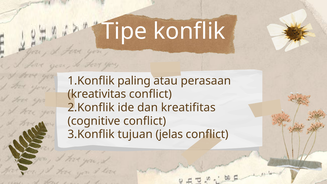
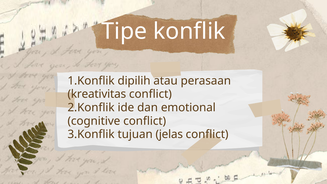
paling: paling -> dipilih (134, 81)
kreatifitas: kreatifitas -> emotional (188, 108)
